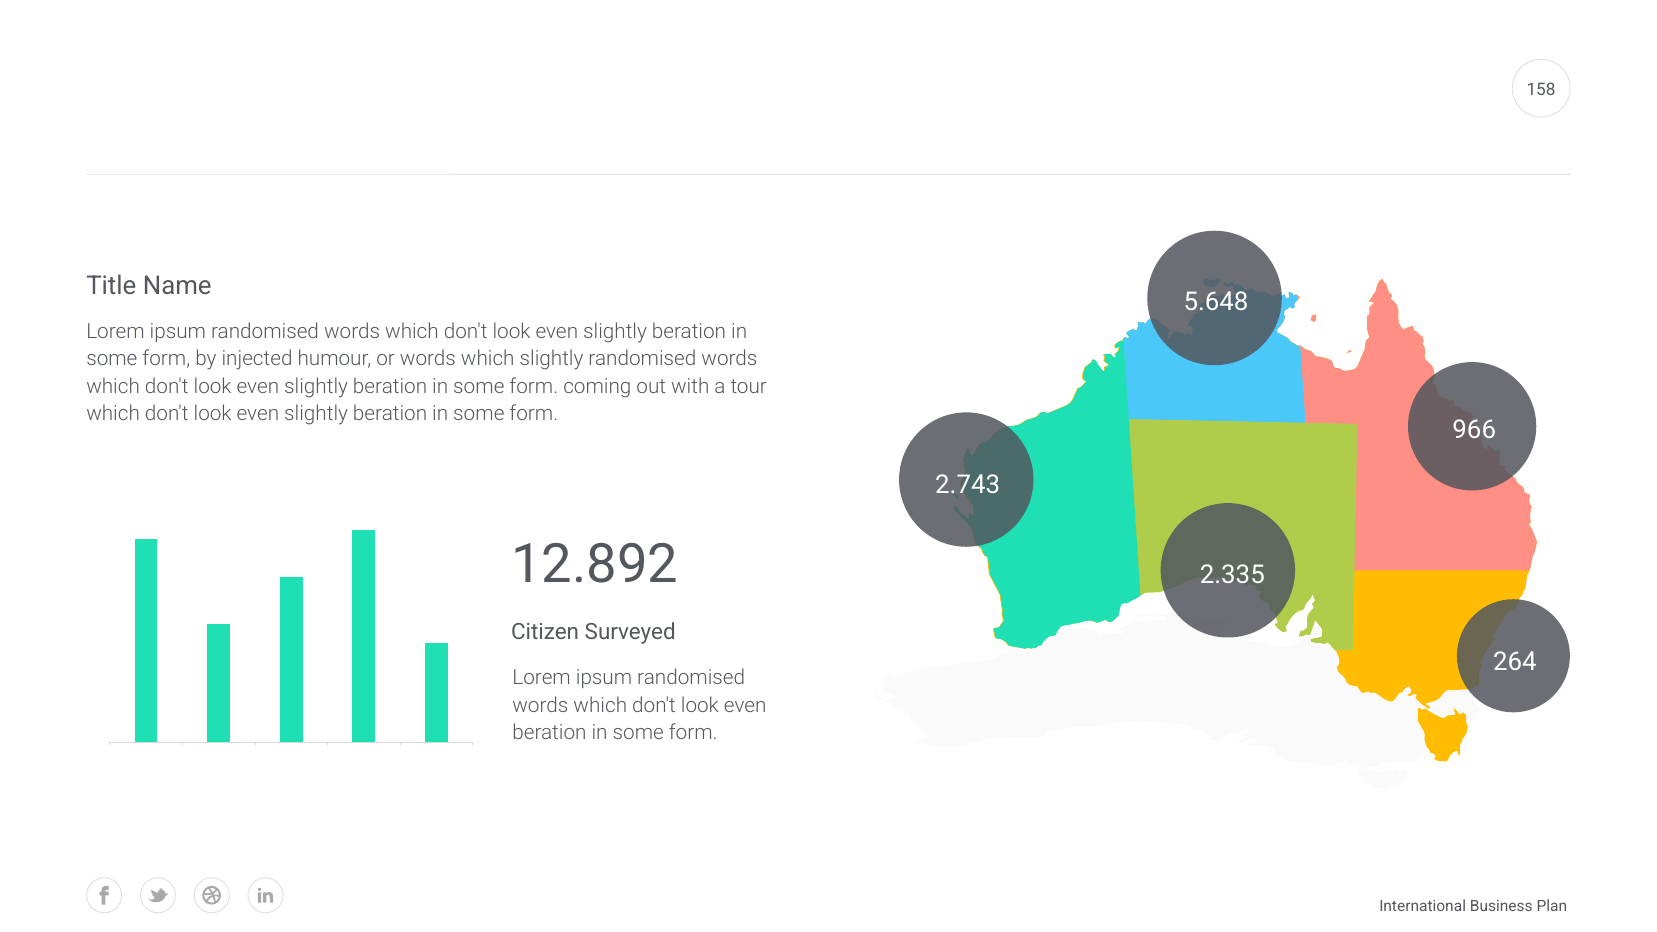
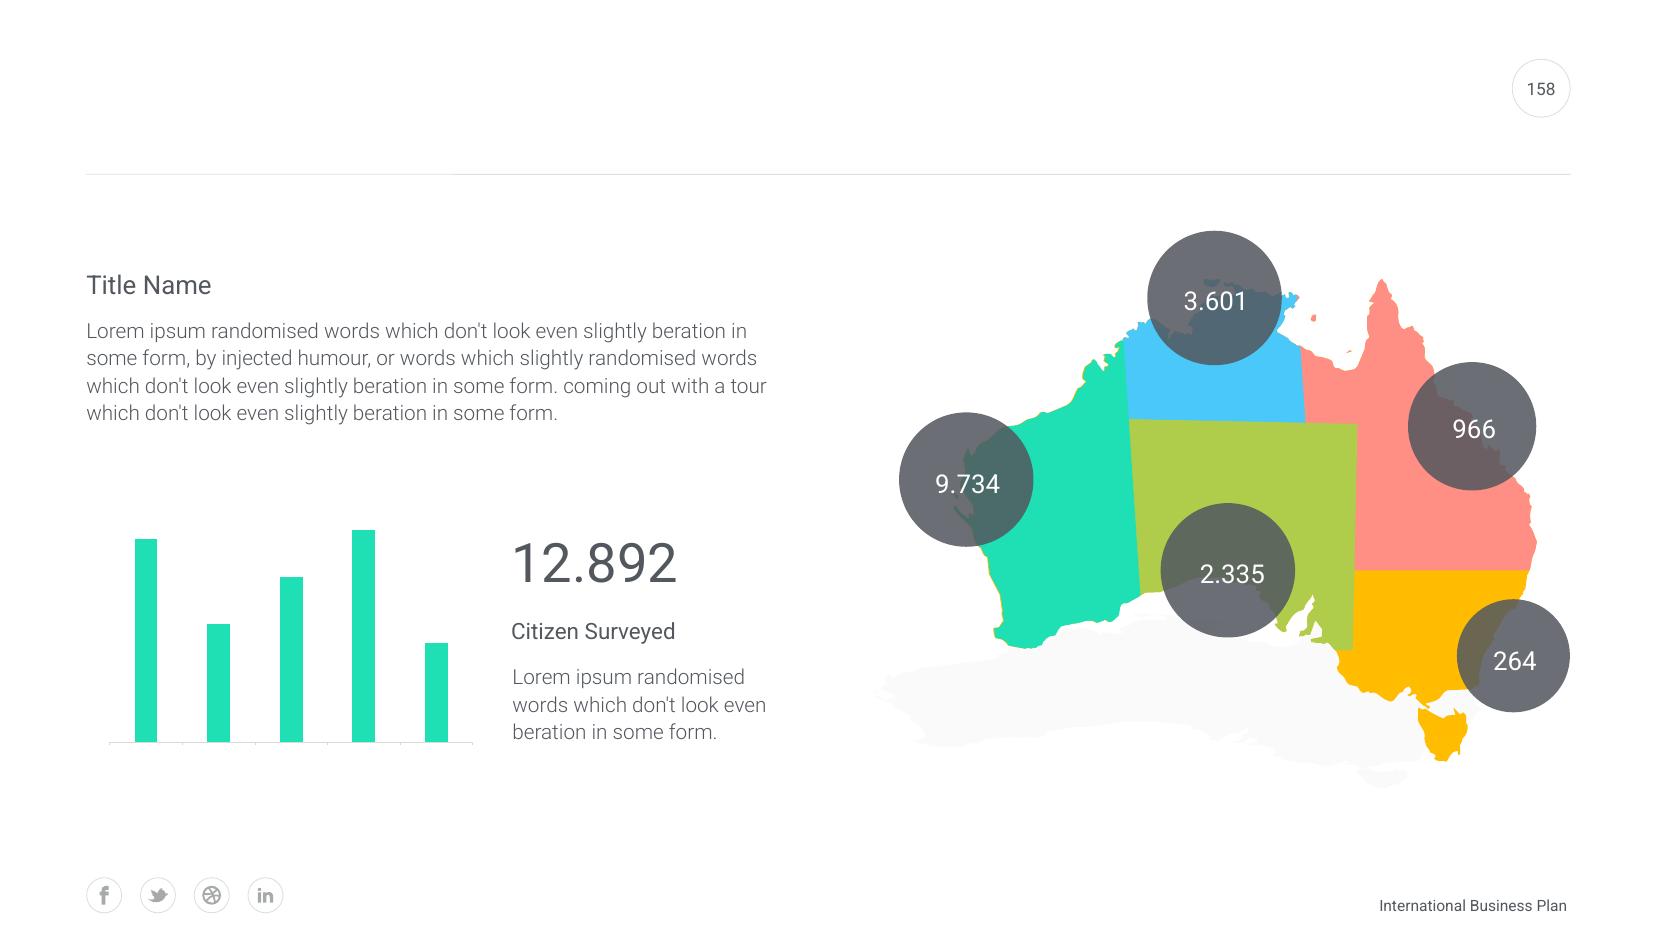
5.648: 5.648 -> 3.601 (1216, 302)
2.743: 2.743 -> 9.734 (968, 485)
